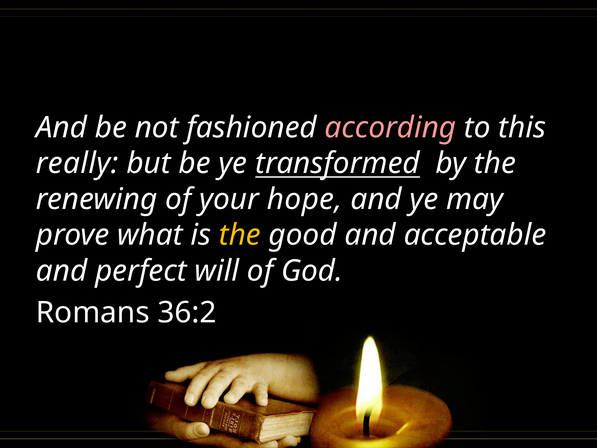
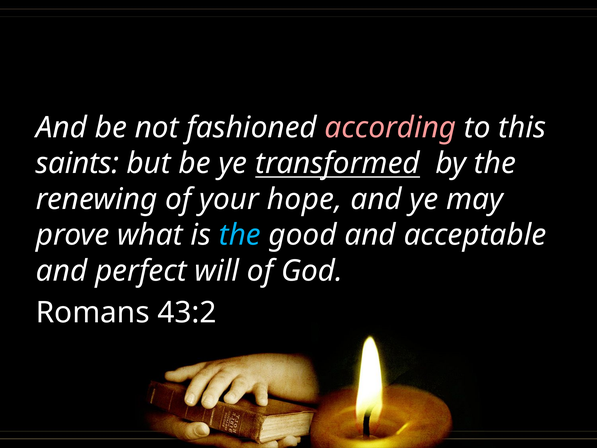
really: really -> saints (77, 163)
the colour: yellow -> light blue (240, 235)
36:2: 36:2 -> 43:2 (187, 313)
